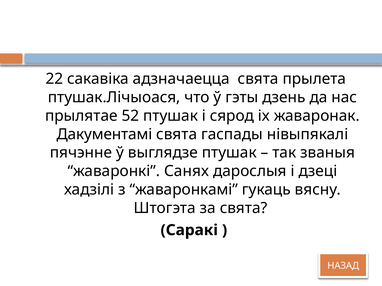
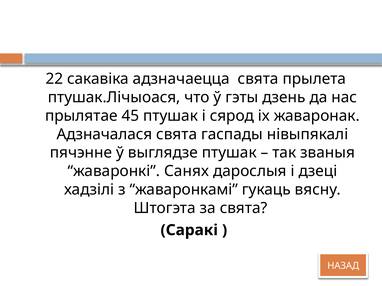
52: 52 -> 45 (130, 116)
Дакументамі: Дакументамі -> Адзначалася (104, 134)
